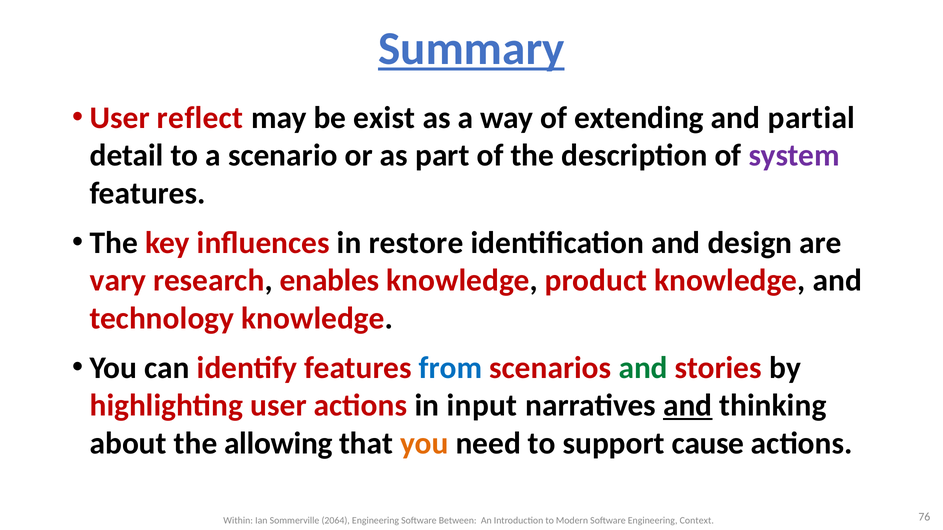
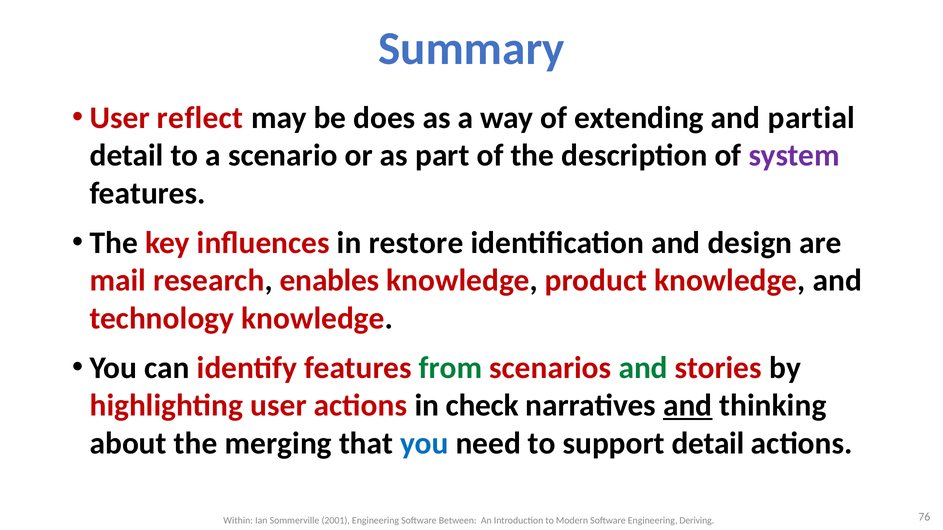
Summary underline: present -> none (471, 49)
exist: exist -> does (384, 118)
vary: vary -> mail (118, 281)
from colour: blue -> green (451, 368)
input: input -> check (482, 406)
allowing: allowing -> merging (278, 444)
you colour: orange -> blue (424, 444)
support cause: cause -> detail (708, 444)
2064: 2064 -> 2001 (336, 521)
Context: Context -> Deriving (697, 521)
